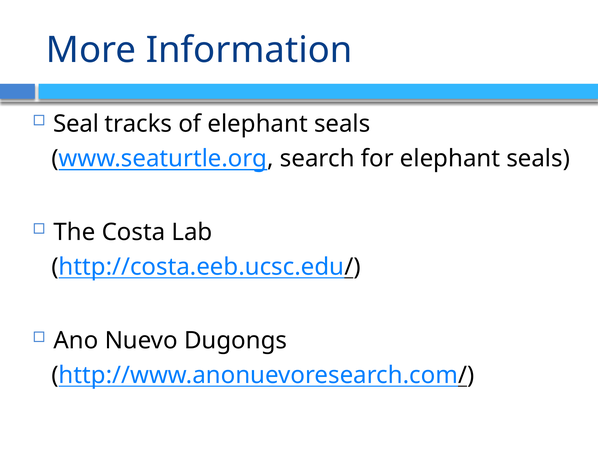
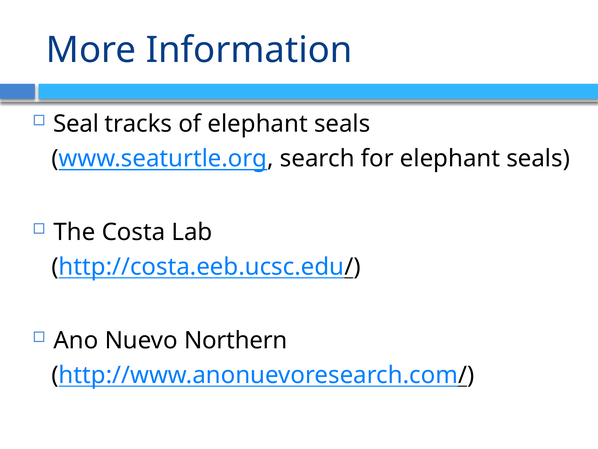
Dugongs: Dugongs -> Northern (236, 340)
